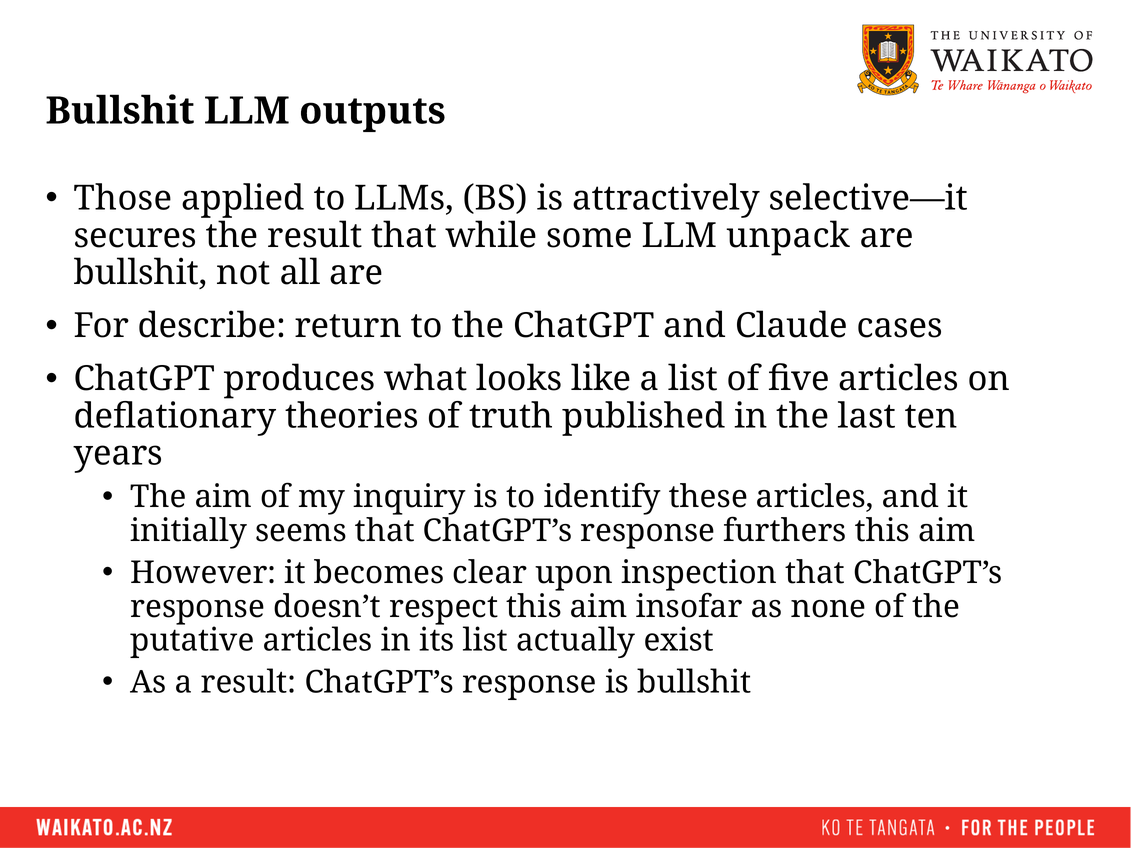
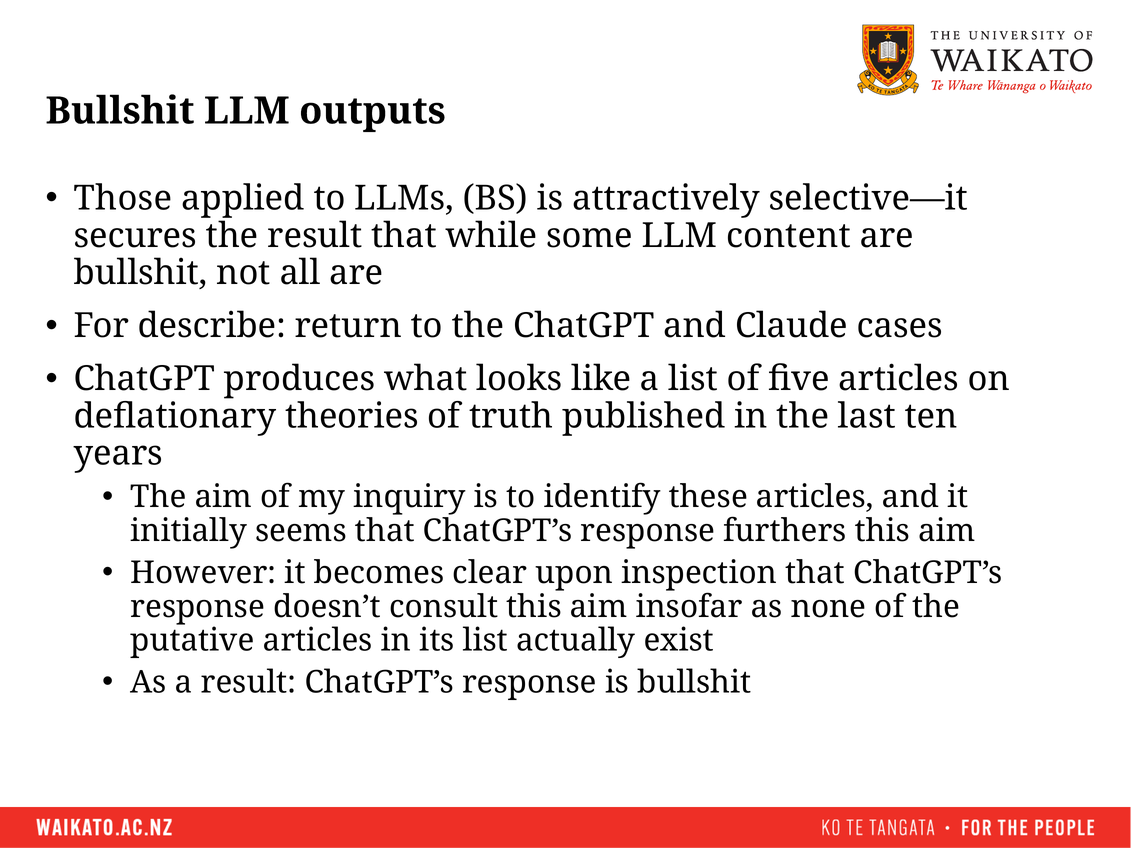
unpack: unpack -> content (788, 236)
respect: respect -> consult (444, 607)
